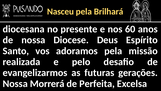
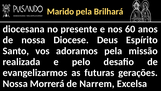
Nasceu: Nasceu -> Marido (61, 12)
Perfeita: Perfeita -> Narrem (97, 83)
